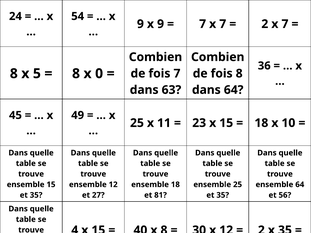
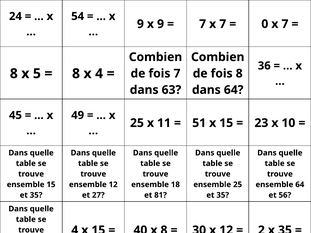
2: 2 -> 0 (265, 24)
x 0: 0 -> 4 (99, 74)
23: 23 -> 51 (199, 123)
18: 18 -> 23 (261, 123)
